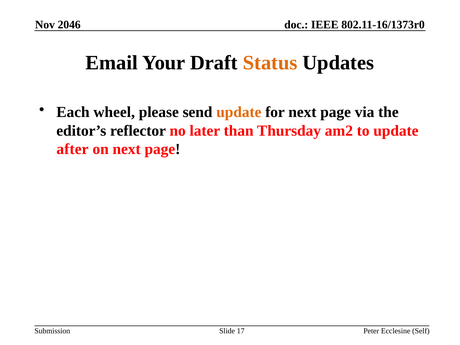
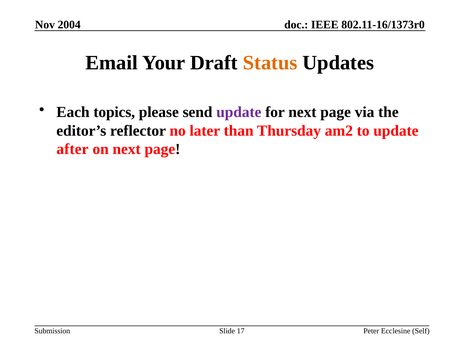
2046: 2046 -> 2004 (69, 25)
wheel: wheel -> topics (114, 112)
update colour: orange -> purple (239, 112)
